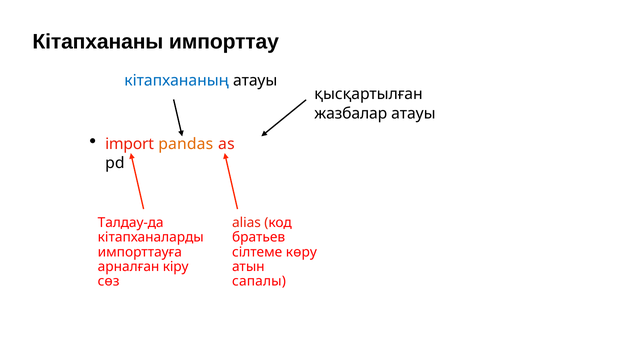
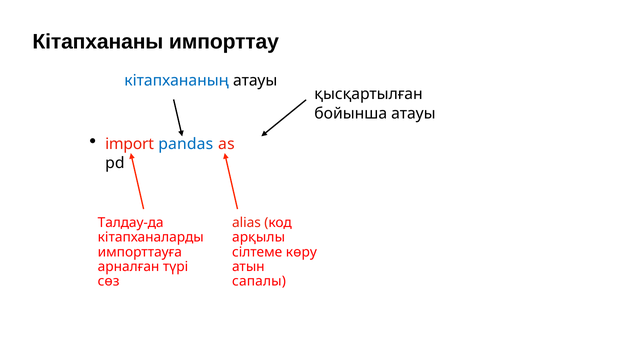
жазбалар: жазбалар -> бойынша (351, 114)
pandas colour: orange -> blue (186, 144)
братьев: братьев -> арқылы (259, 238)
кіру: кіру -> түрі (176, 267)
